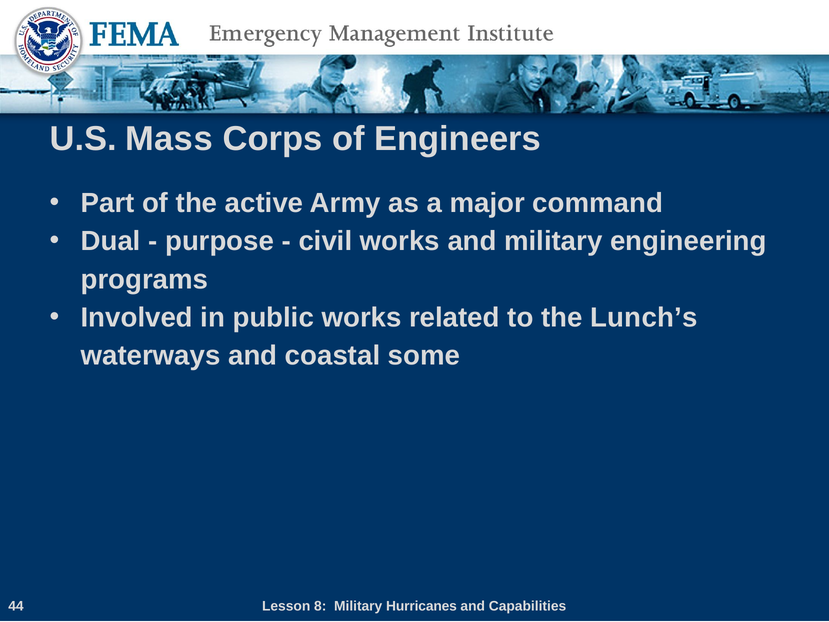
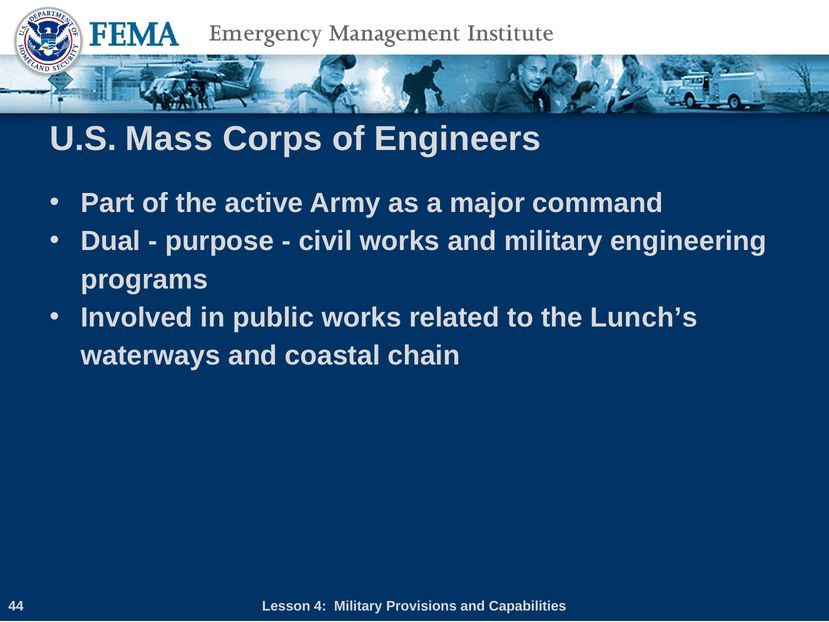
some: some -> chain (424, 356)
8: 8 -> 4 (320, 606)
Hurricanes: Hurricanes -> Provisions (421, 606)
